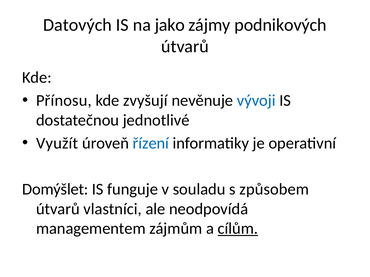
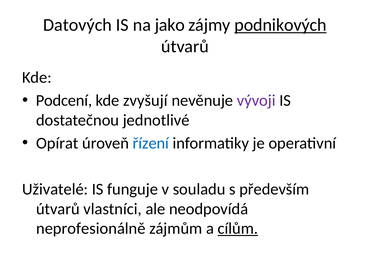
podnikových underline: none -> present (281, 25)
Přínosu: Přínosu -> Podcení (64, 101)
vývoji colour: blue -> purple (256, 101)
Využít: Využít -> Opírat (57, 143)
Domýšlet: Domýšlet -> Uživatelé (55, 189)
způsobem: způsobem -> především (274, 189)
managementem: managementem -> neprofesionálně (91, 229)
